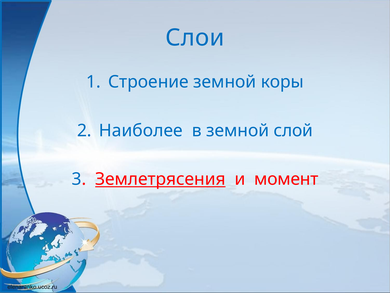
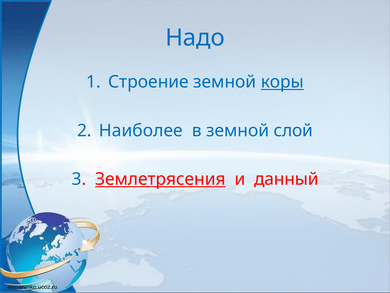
Слои: Слои -> Надо (195, 38)
коры underline: none -> present (282, 82)
момент: момент -> данный (286, 179)
